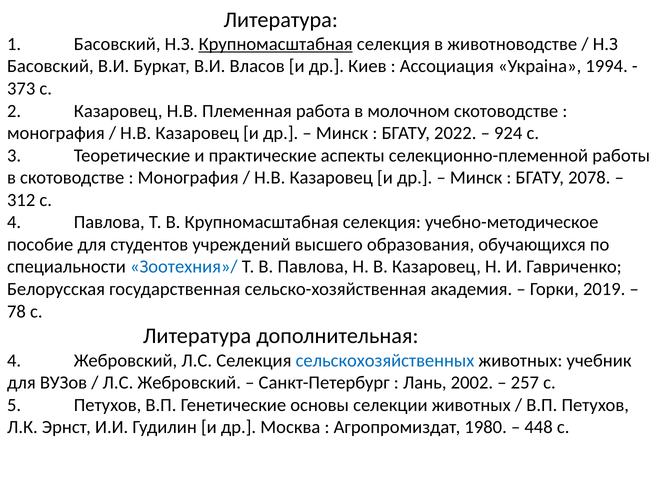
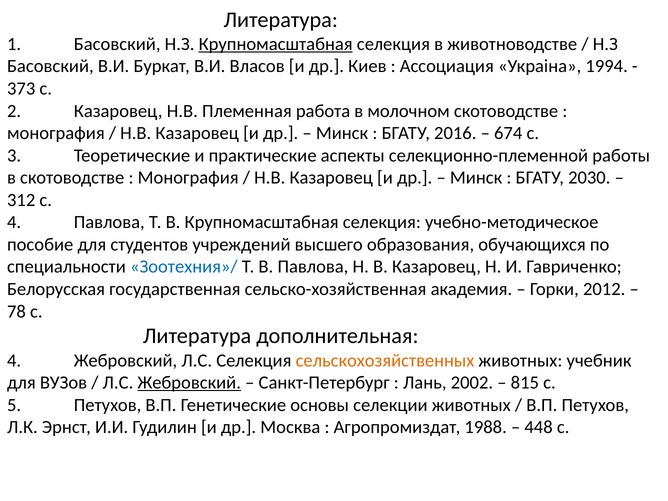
2022: 2022 -> 2016 (455, 133)
924: 924 -> 674 (508, 133)
2078: 2078 -> 2030 (589, 178)
2019: 2019 -> 2012 (604, 289)
сельскохозяйственных colour: blue -> orange (385, 360)
Жебровский underline: none -> present (189, 383)
257: 257 -> 815 (525, 383)
1980: 1980 -> 1988 (486, 427)
